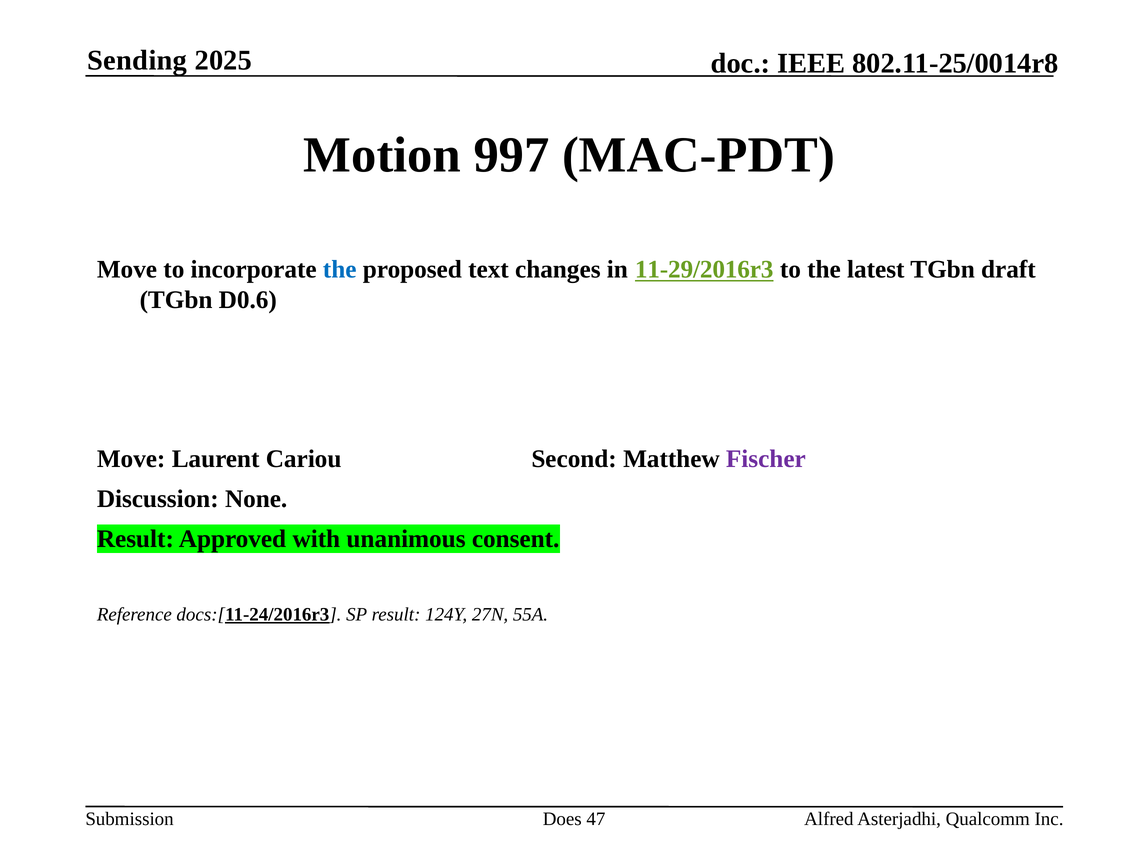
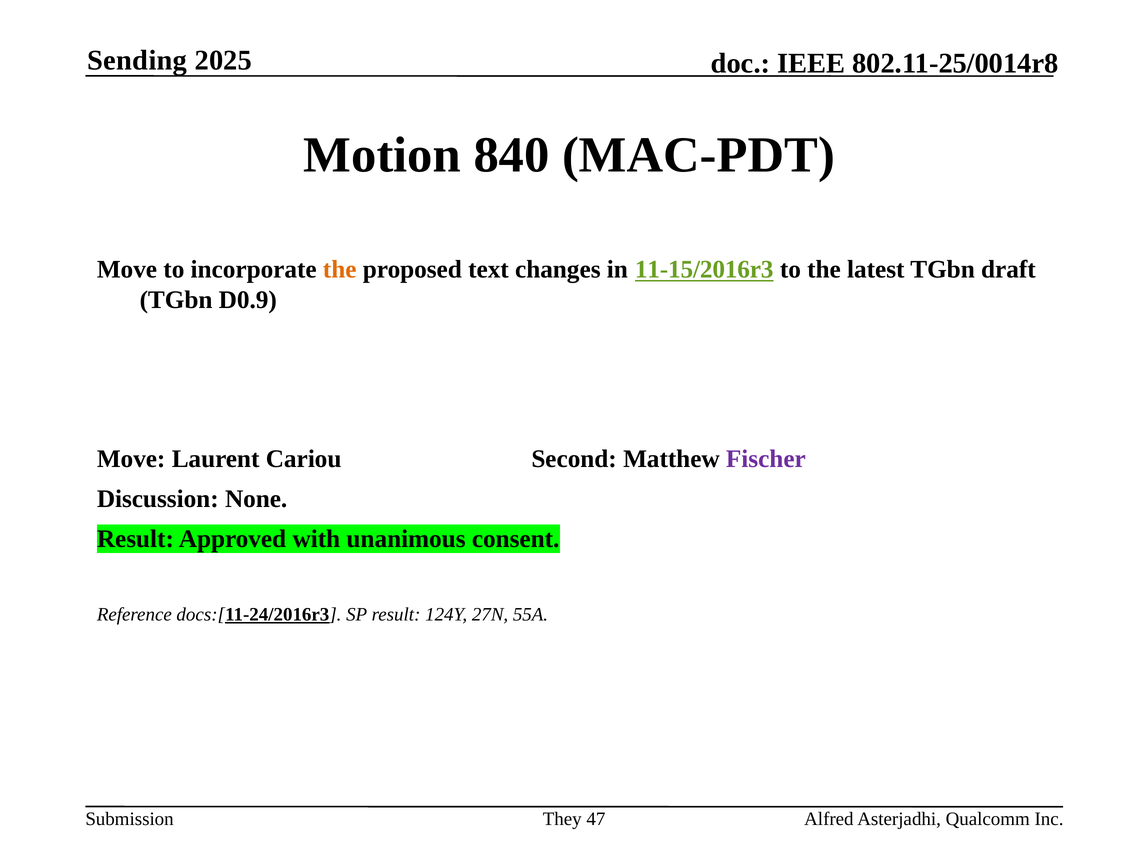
997: 997 -> 840 (511, 155)
the colour: blue -> orange (340, 269)
11-29/2016r3: 11-29/2016r3 -> 11-15/2016r3 (704, 269)
D0.6: D0.6 -> D0.9 (248, 300)
Does: Does -> They (562, 819)
